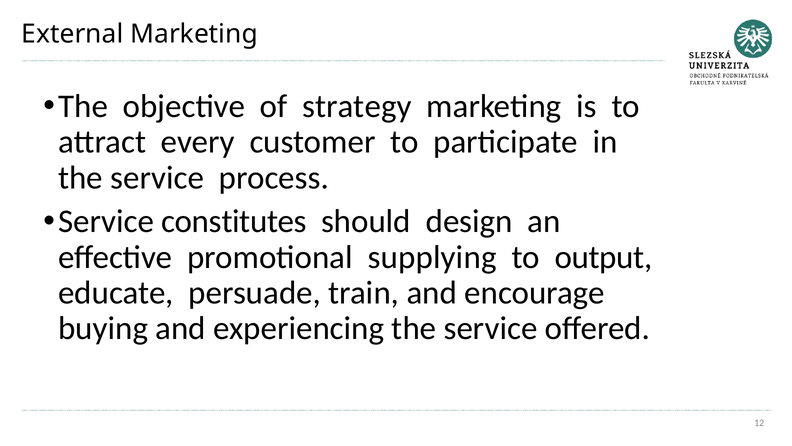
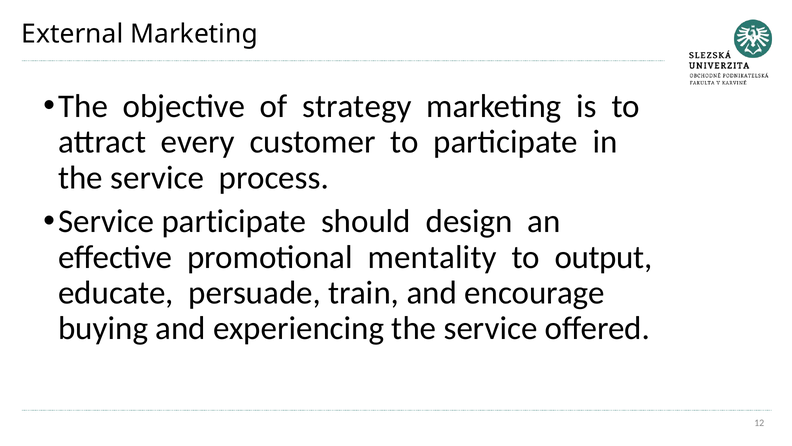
Service constitutes: constitutes -> participate (234, 221)
supplying: supplying -> mentality (432, 257)
